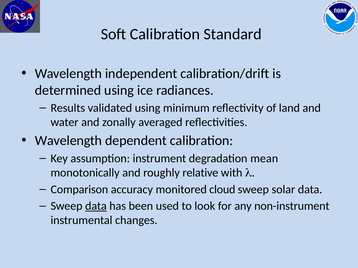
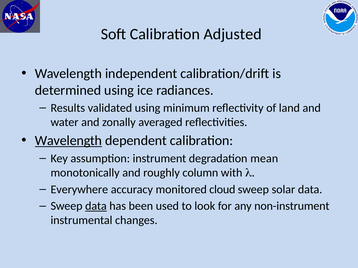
Standard: Standard -> Adjusted (233, 34)
Wavelength underline: none -> present (68, 141)
relative: relative -> column (200, 173)
Comparison: Comparison -> Everywhere (79, 190)
